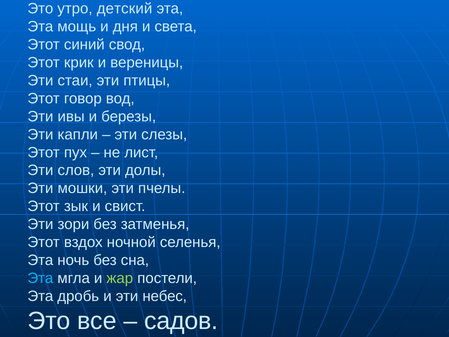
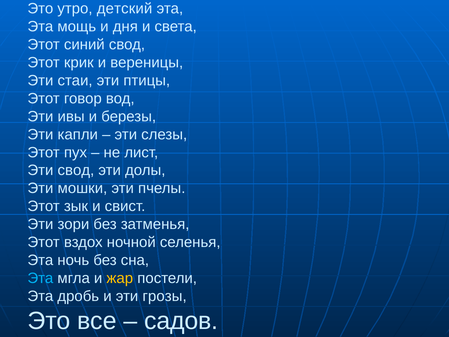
Эти слов: слов -> свод (76, 170)
жар colour: light green -> yellow (120, 278)
небес: небес -> грозы (165, 296)
